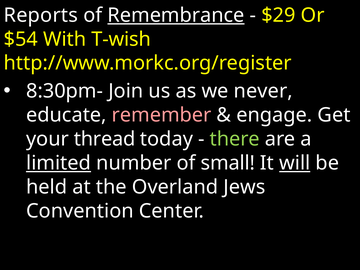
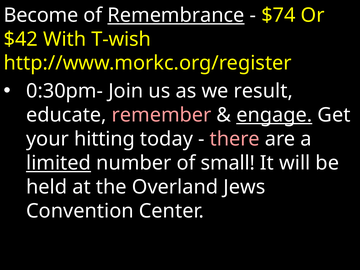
Reports: Reports -> Become (41, 15)
$29: $29 -> $74 (278, 15)
$54: $54 -> $42 (21, 39)
8:30pm-: 8:30pm- -> 0:30pm- (65, 91)
never: never -> result (263, 91)
engage underline: none -> present (274, 115)
thread: thread -> hitting (105, 139)
there colour: light green -> pink (235, 139)
will underline: present -> none (295, 163)
